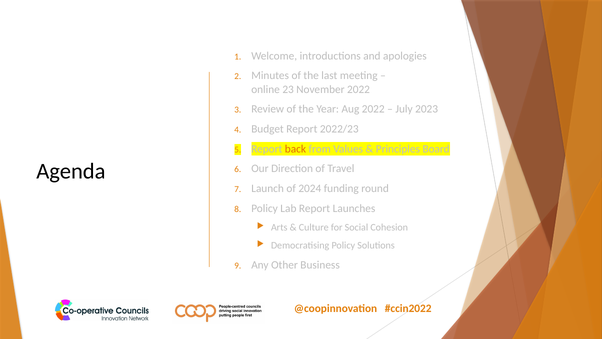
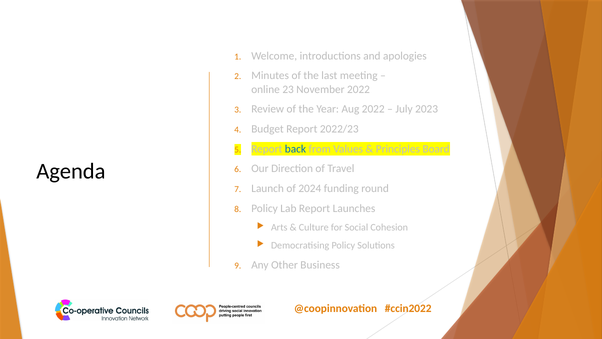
back colour: orange -> blue (295, 149)
